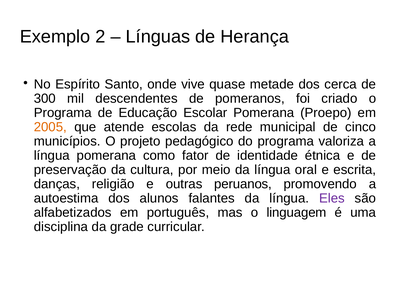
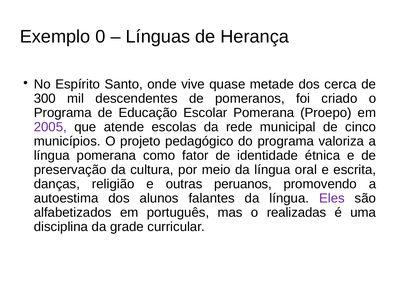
2: 2 -> 0 (100, 37)
2005 colour: orange -> purple (50, 127)
linguagem: linguagem -> realizadas (297, 213)
